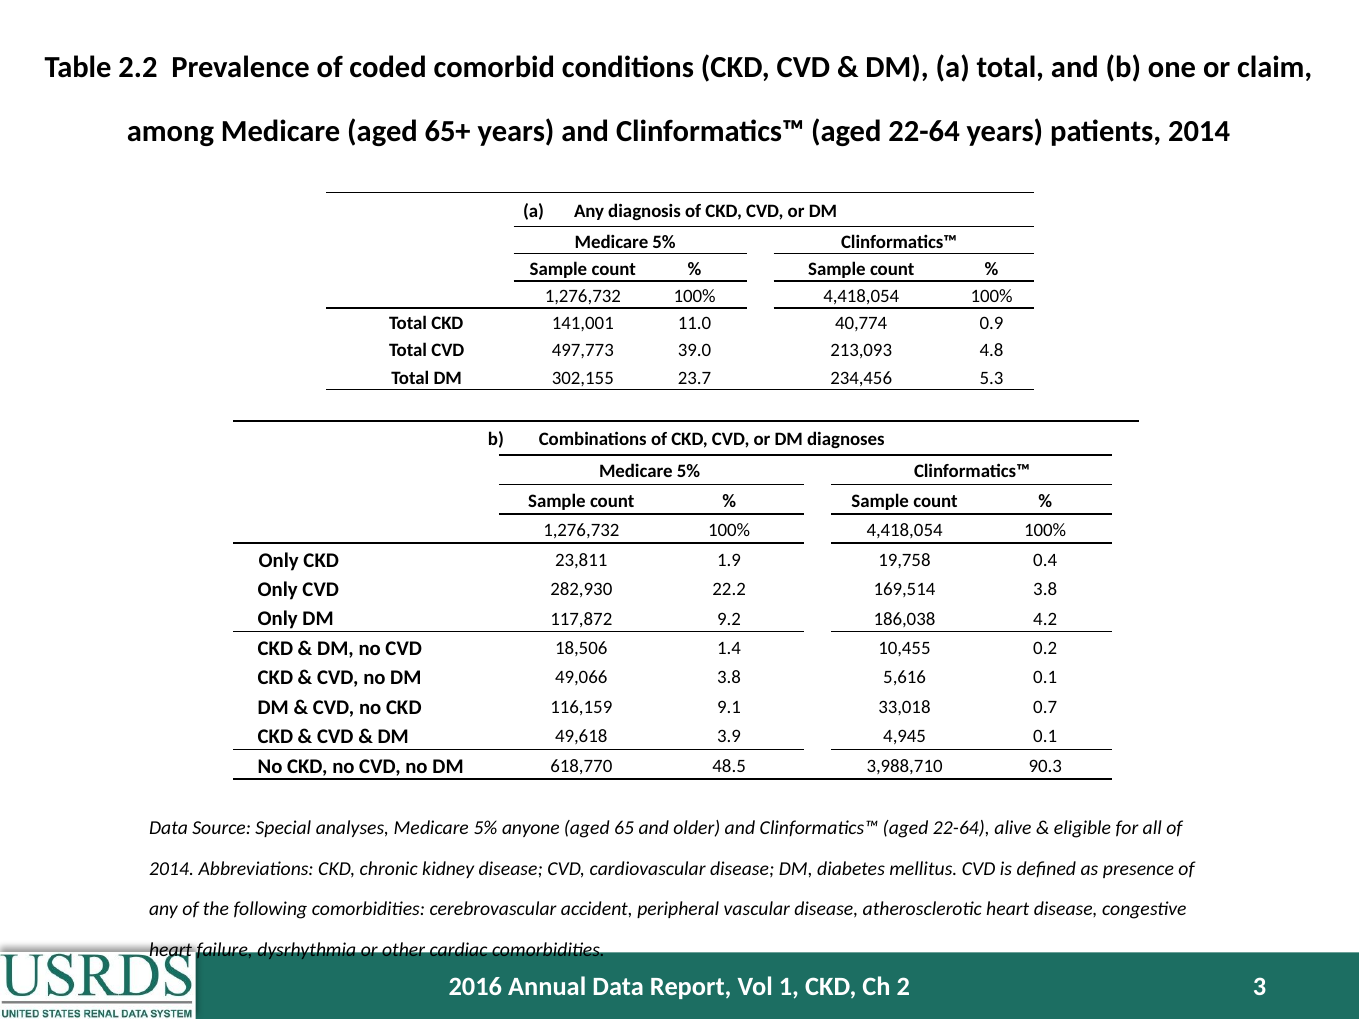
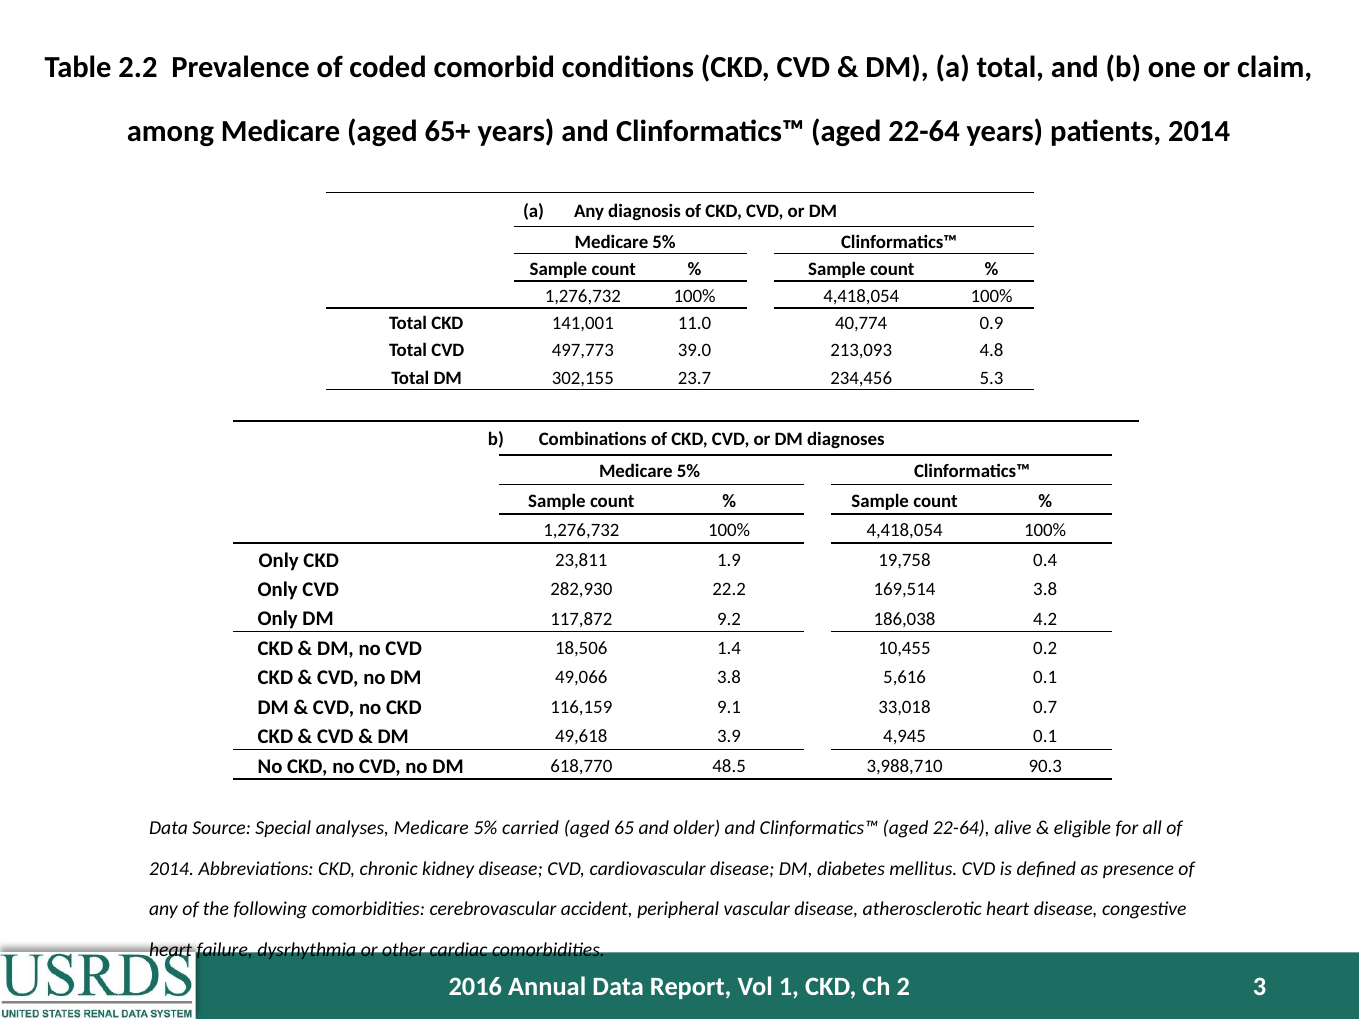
anyone: anyone -> carried (531, 828)
